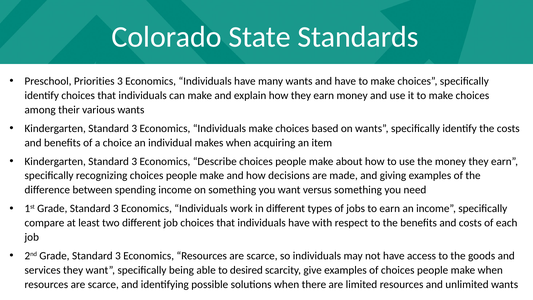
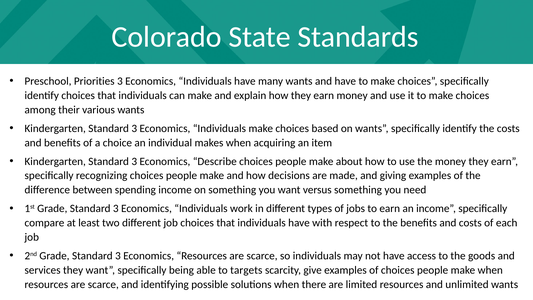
desired: desired -> targets (246, 270)
